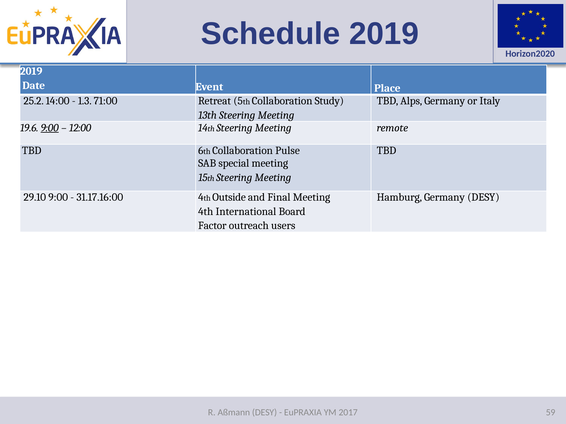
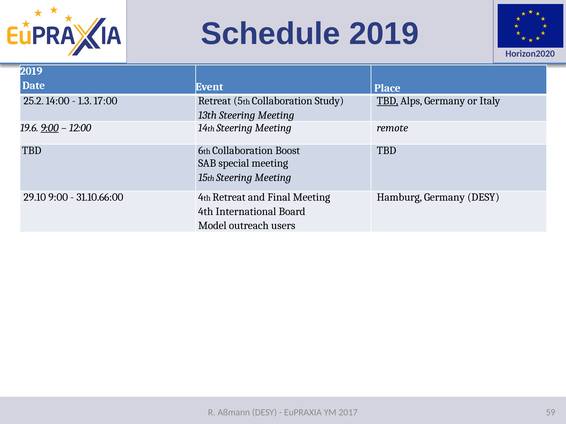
71:00: 71:00 -> 17:00 (106, 101)
TBD underline: none -> present (388, 101)
Pulse: Pulse -> Boost (288, 151)
31.17.16:00: 31.17.16:00 -> 31.10.66:00 (100, 197)
Outside: Outside -> Retreat (229, 197)
Factor: Factor -> Model (212, 226)
